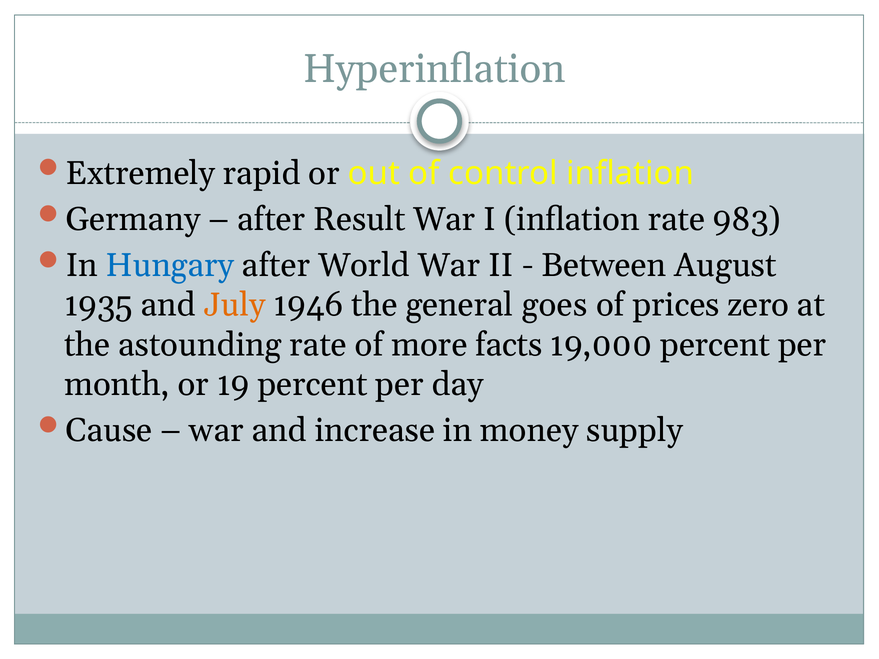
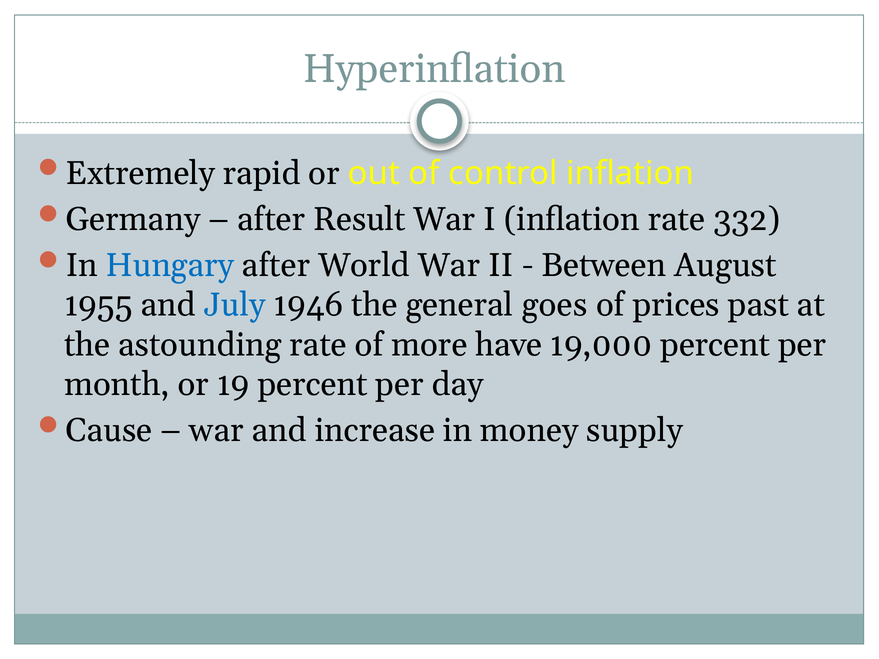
983: 983 -> 332 (747, 219)
1935: 1935 -> 1955 (98, 305)
July colour: orange -> blue (235, 305)
zero: zero -> past (758, 305)
facts: facts -> have (509, 345)
